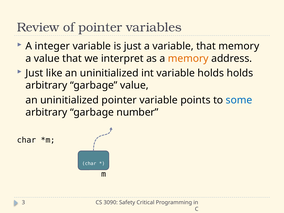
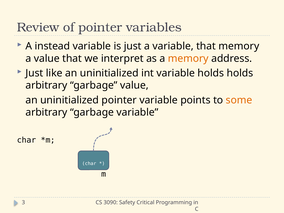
integer: integer -> instead (52, 46)
some colour: blue -> orange (239, 100)
garbage number: number -> variable (137, 112)
